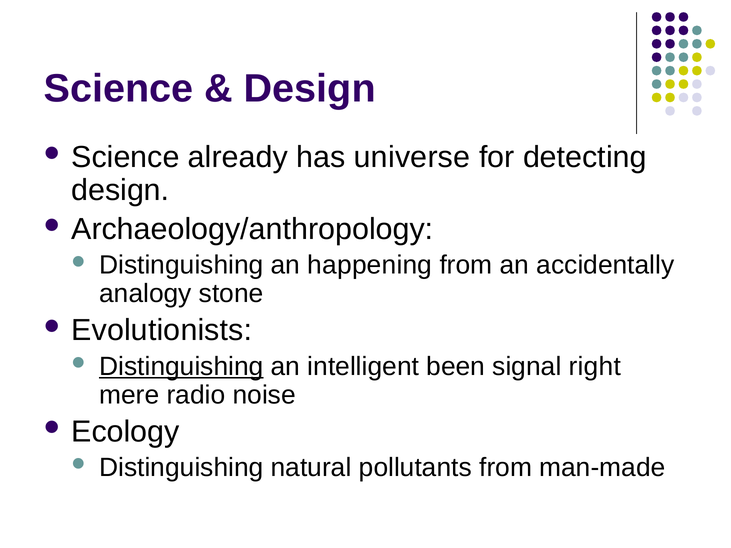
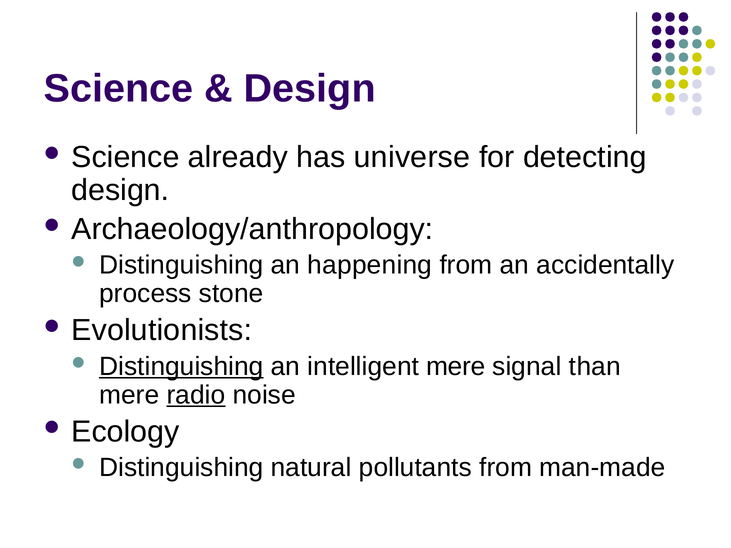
analogy: analogy -> process (145, 294)
intelligent been: been -> mere (456, 366)
right: right -> than (595, 366)
radio underline: none -> present (196, 395)
